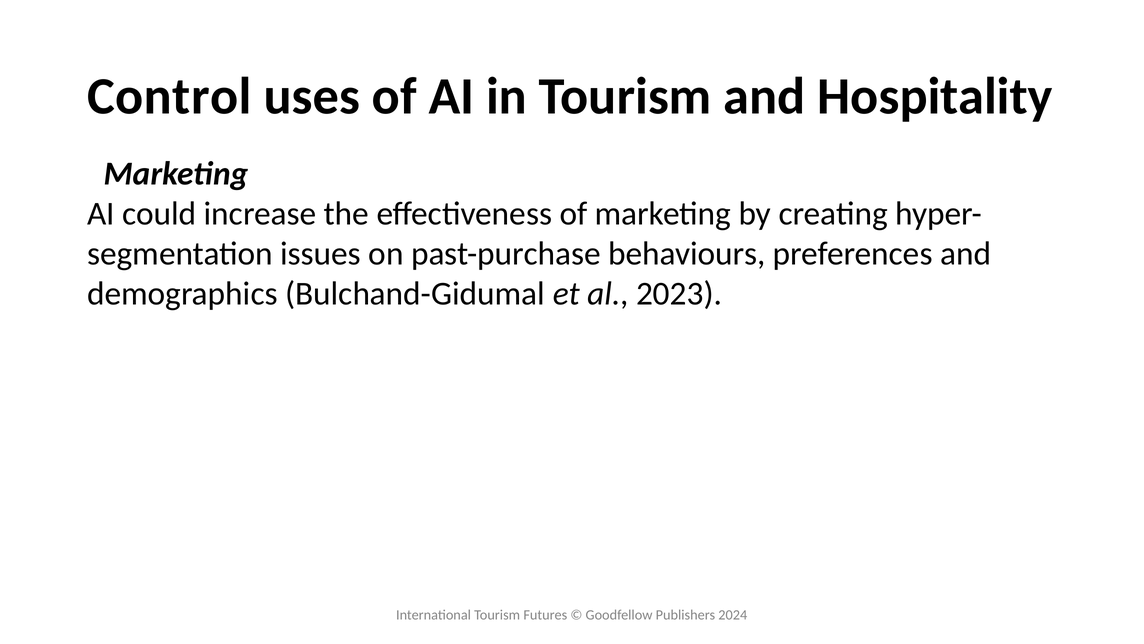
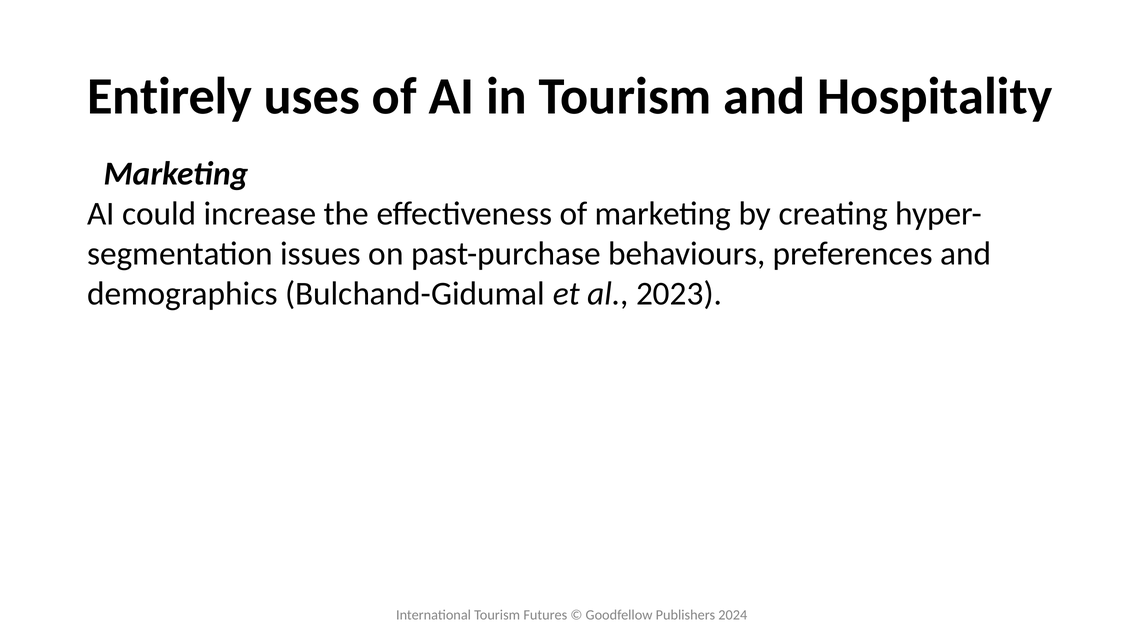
Control: Control -> Entirely (170, 96)
